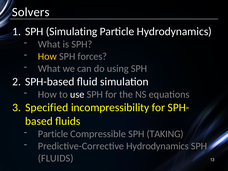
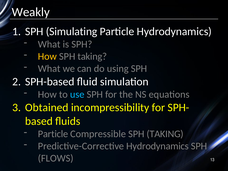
Solvers: Solvers -> Weakly (31, 12)
forces: forces -> taking (92, 56)
use colour: white -> light blue (77, 94)
Specified: Specified -> Obtained (47, 107)
FLUIDS: FLUIDS -> FLOWS (56, 158)
